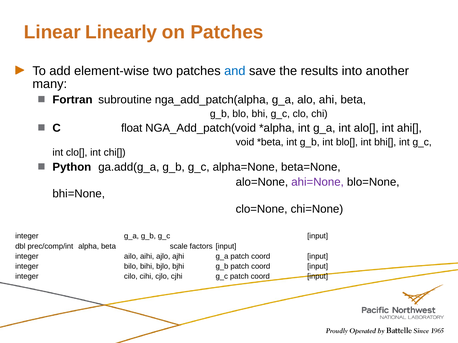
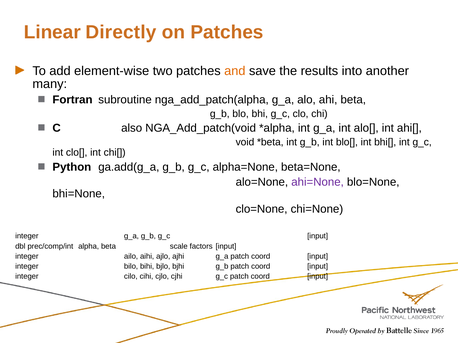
Linearly: Linearly -> Directly (121, 32)
and colour: blue -> orange (235, 71)
float: float -> also (132, 128)
